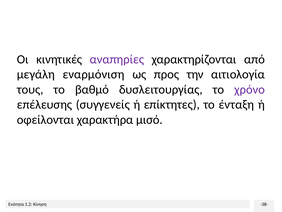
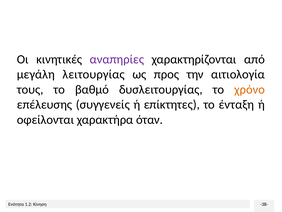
εναρμόνιση: εναρμόνιση -> λειτουργίας (94, 74)
χρόνο colour: purple -> orange (250, 89)
μισό: μισό -> όταν (149, 119)
